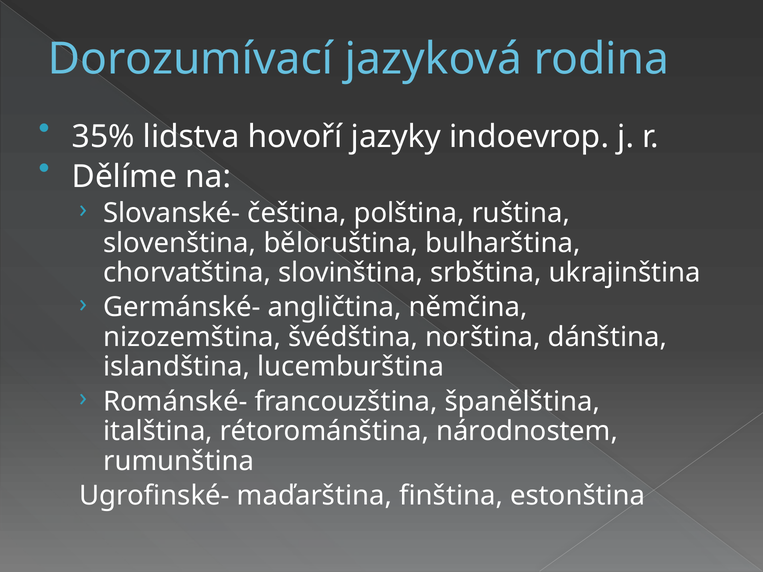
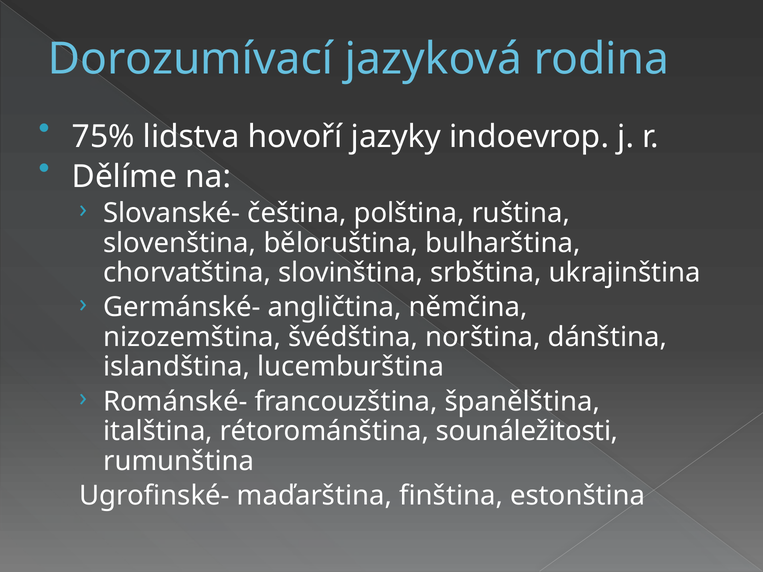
35%: 35% -> 75% (103, 137)
národnostem: národnostem -> sounáležitosti (527, 431)
